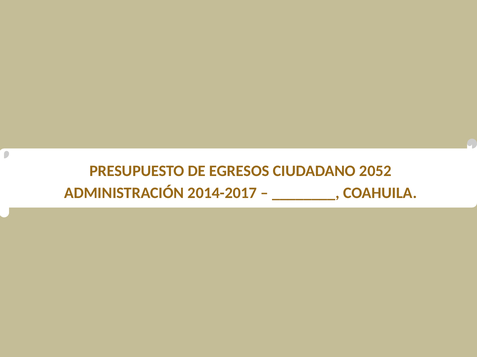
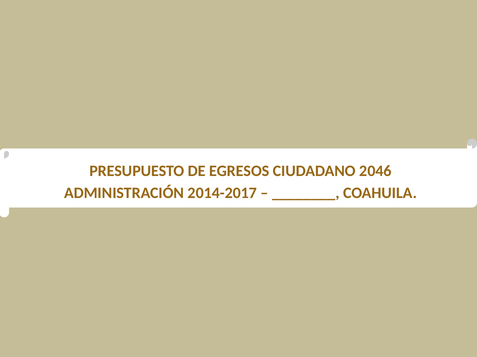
2052: 2052 -> 2046 (375, 171)
